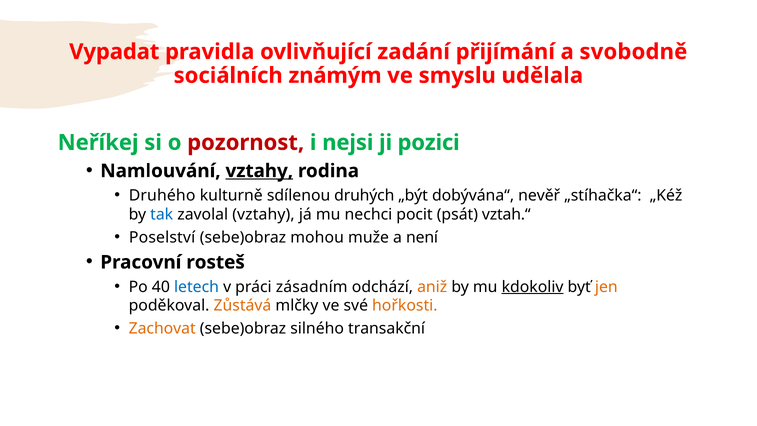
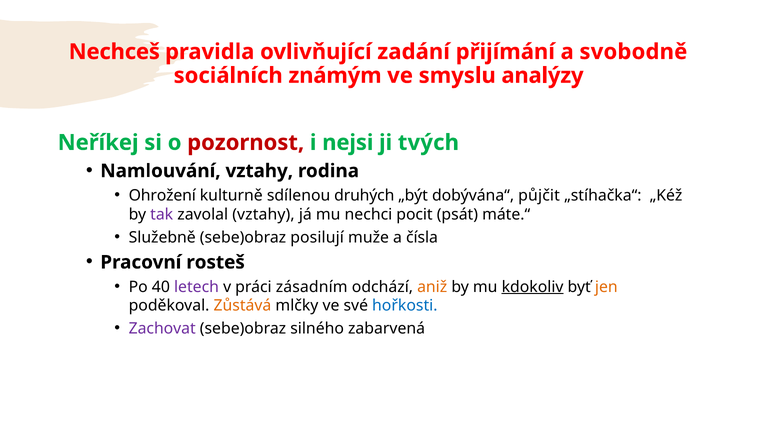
Vypadat: Vypadat -> Nechceš (114, 52)
udělala: udělala -> analýzy (542, 76)
pozici: pozici -> tvých (428, 143)
vztahy underline: present -> none (259, 171)
Druhého: Druhého -> Ohrožení (162, 195)
nevěř: nevěř -> půjčit (539, 195)
tak colour: blue -> purple (162, 214)
vztah.“: vztah.“ -> máte.“ (506, 214)
Poselství: Poselství -> Služebně (162, 237)
mohou: mohou -> posilují (317, 237)
není: není -> čísla (422, 237)
letech colour: blue -> purple (196, 287)
hořkosti colour: orange -> blue (405, 306)
Zachovat colour: orange -> purple (162, 329)
transakční: transakční -> zabarvená (387, 329)
